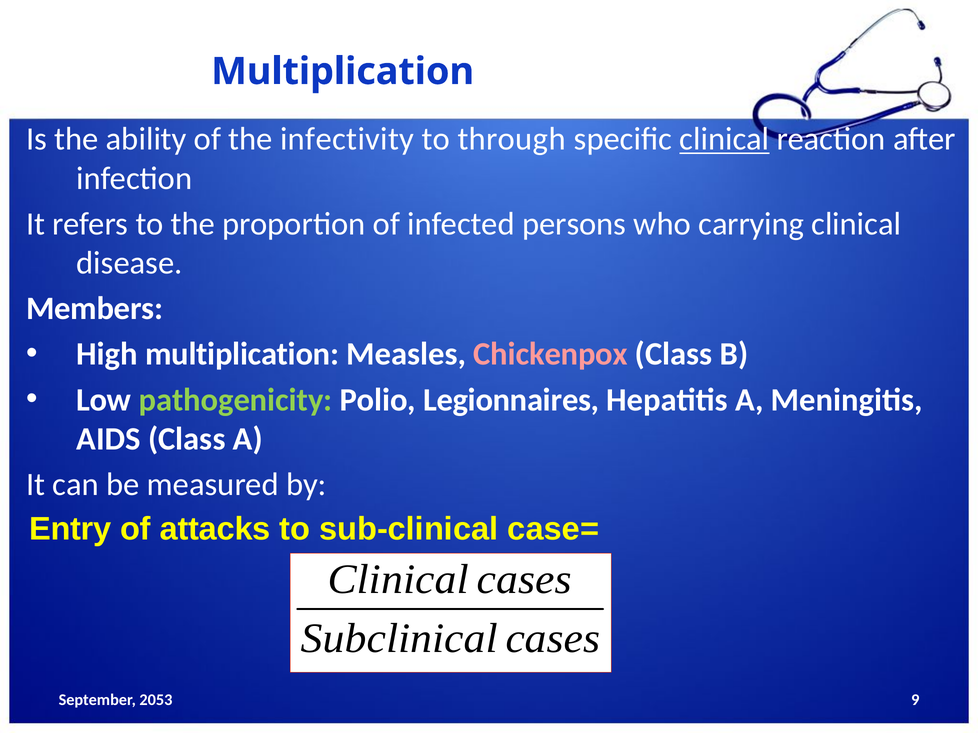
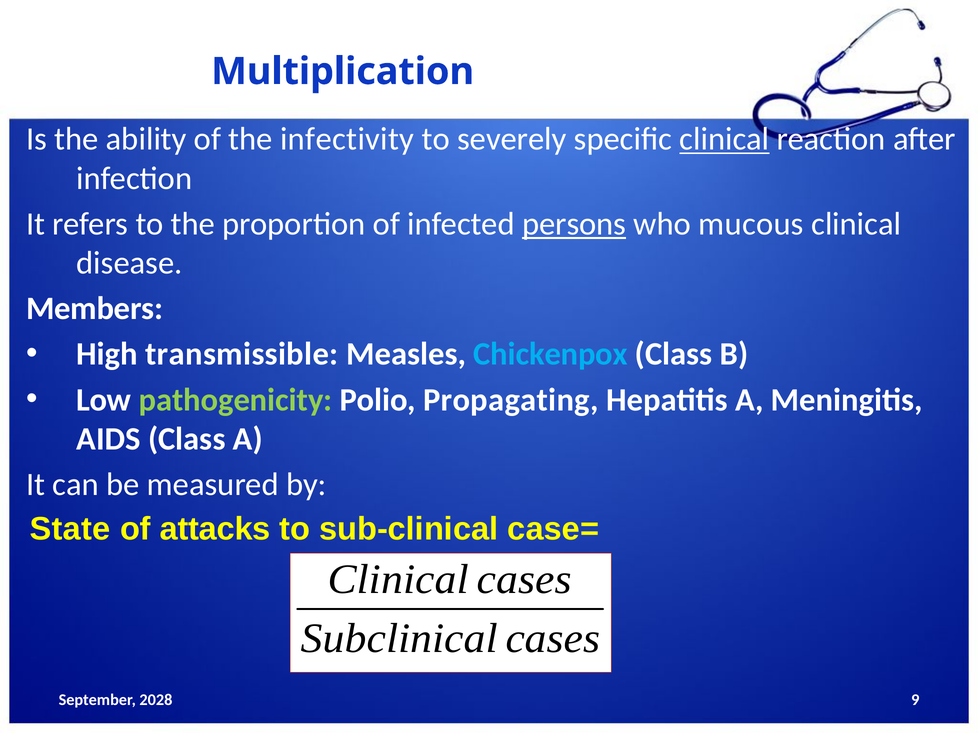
through: through -> severely (512, 139)
persons underline: none -> present (574, 224)
carrying: carrying -> mucous (751, 224)
High multiplication: multiplication -> transmissible (242, 354)
Chickenpox colour: pink -> light blue (551, 354)
Legionnaires: Legionnaires -> Propagating (511, 400)
Entry: Entry -> State (70, 529)
2053: 2053 -> 2028 (156, 700)
